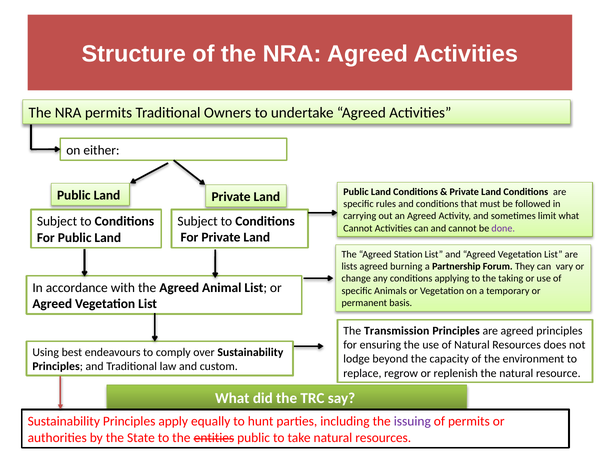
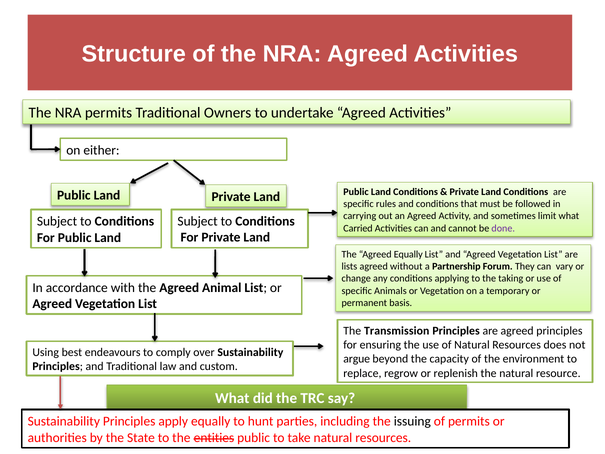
Cannot: Cannot -> Carried (358, 228)
Agreed Station: Station -> Equally (408, 254)
burning: burning -> without (406, 266)
lodge: lodge -> argue (357, 359)
issuing colour: purple -> black (412, 421)
